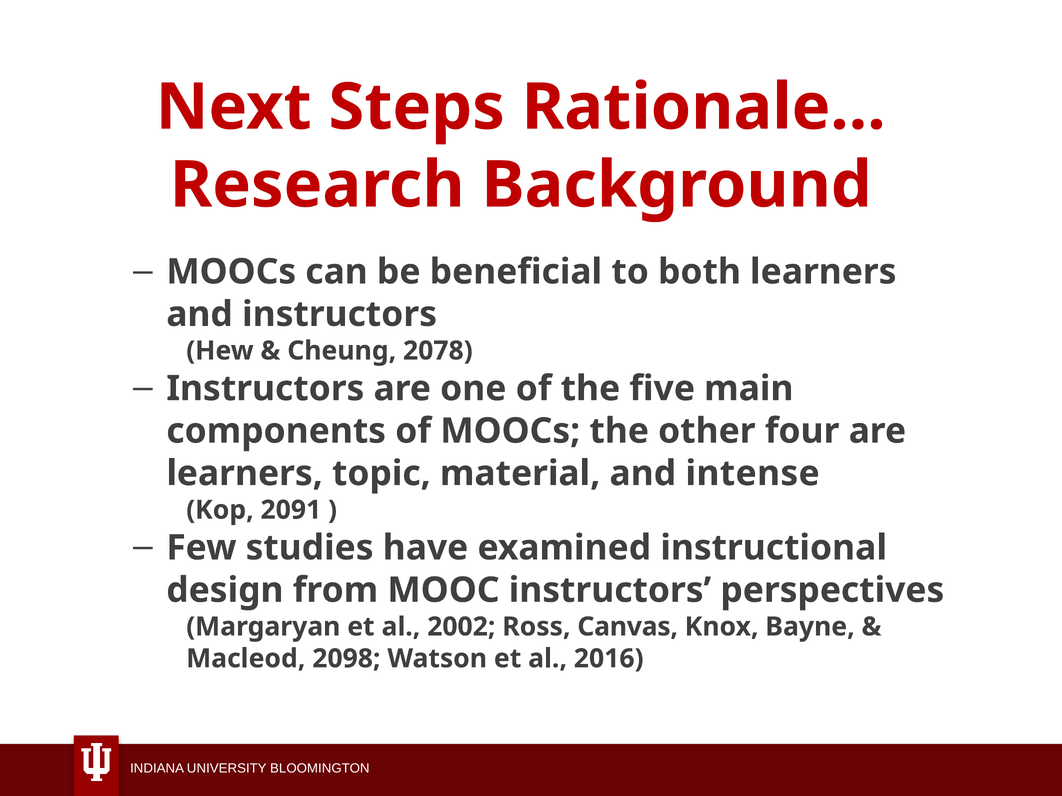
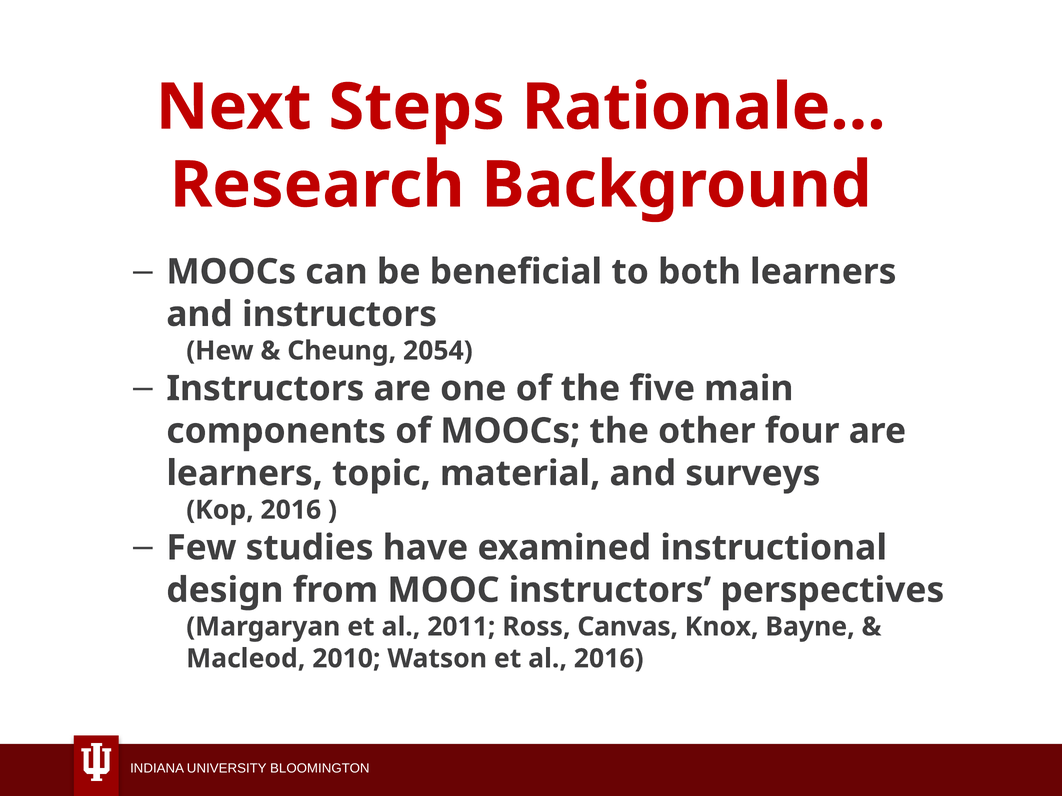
2078: 2078 -> 2054 (438, 351)
intense: intense -> surveys (753, 474)
Kop 2091: 2091 -> 2016 (291, 510)
2002: 2002 -> 2011 (461, 627)
2098: 2098 -> 2010 (346, 659)
